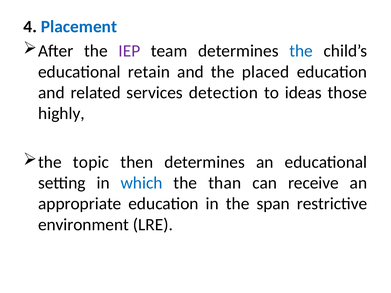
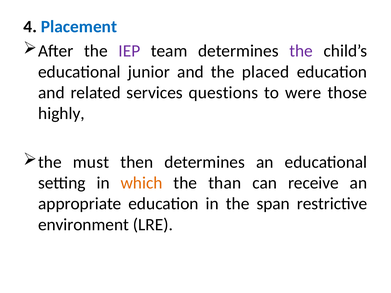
the colour: blue -> purple (301, 51)
retain: retain -> junior (149, 72)
detection: detection -> questions (223, 93)
ideas: ideas -> were (303, 93)
topic: topic -> must (91, 162)
which colour: blue -> orange (142, 183)
